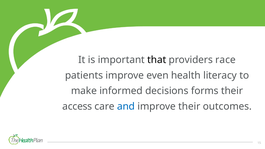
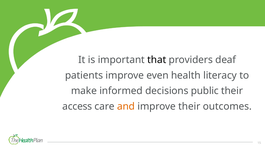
race: race -> deaf (226, 60)
forms: forms -> public (205, 91)
and colour: blue -> orange (126, 106)
